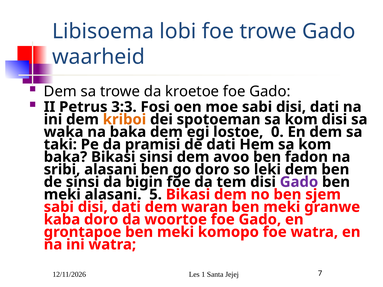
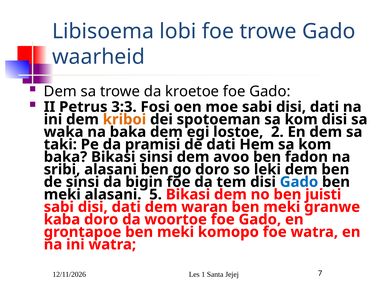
0: 0 -> 2 (277, 132)
Gado colour: purple -> blue (299, 182)
sjem: sjem -> juisti (323, 195)
